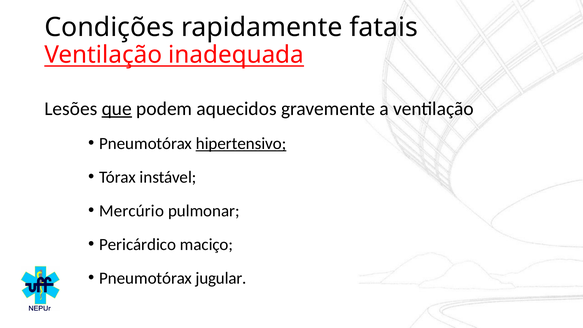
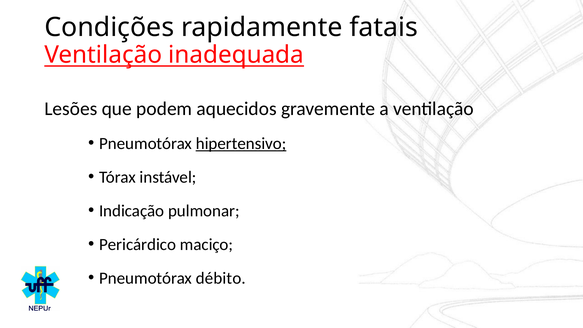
que underline: present -> none (117, 109)
Mercúrio: Mercúrio -> Indicação (132, 211)
jugular: jugular -> débito (221, 278)
